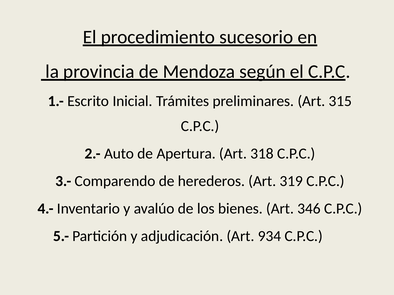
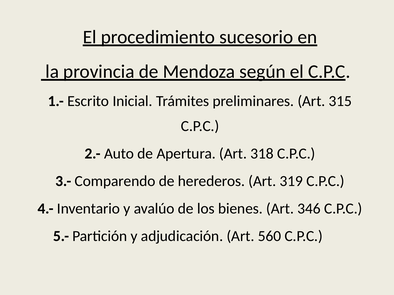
934: 934 -> 560 (269, 237)
